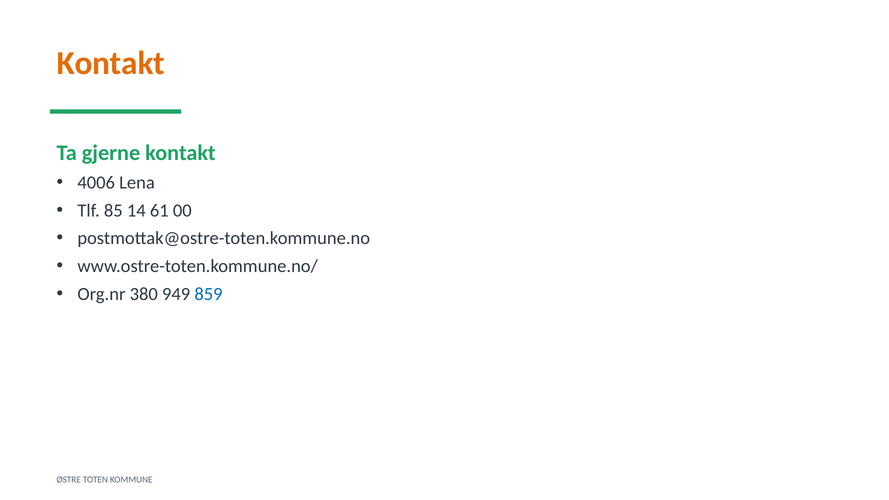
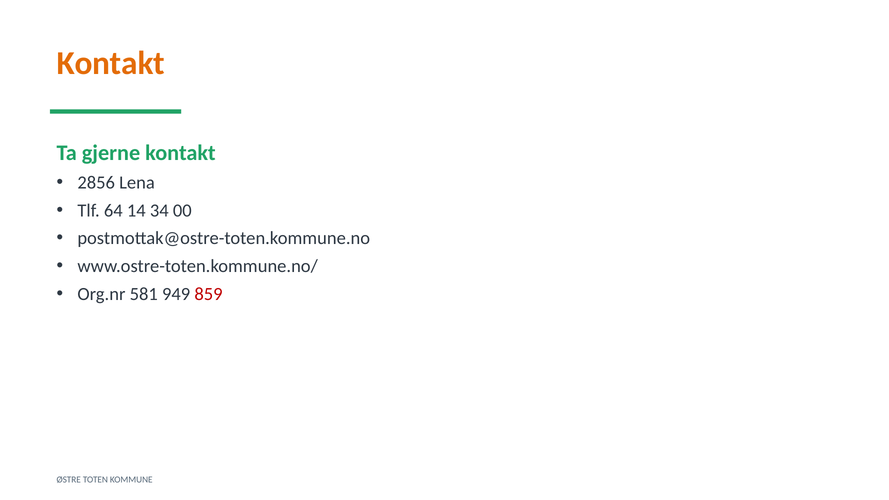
4006: 4006 -> 2856 (96, 183)
85: 85 -> 64 (113, 211)
61: 61 -> 34 (159, 211)
380: 380 -> 581 (144, 294)
859 colour: blue -> red (209, 294)
